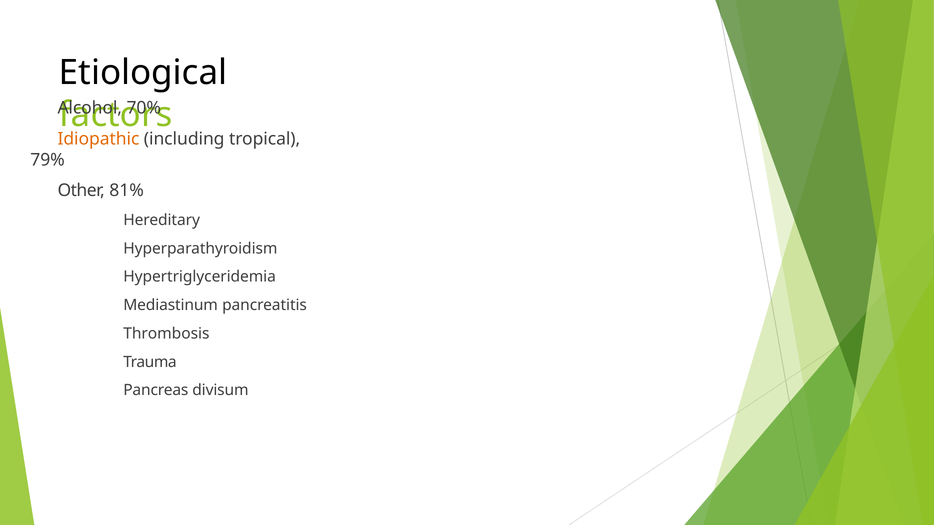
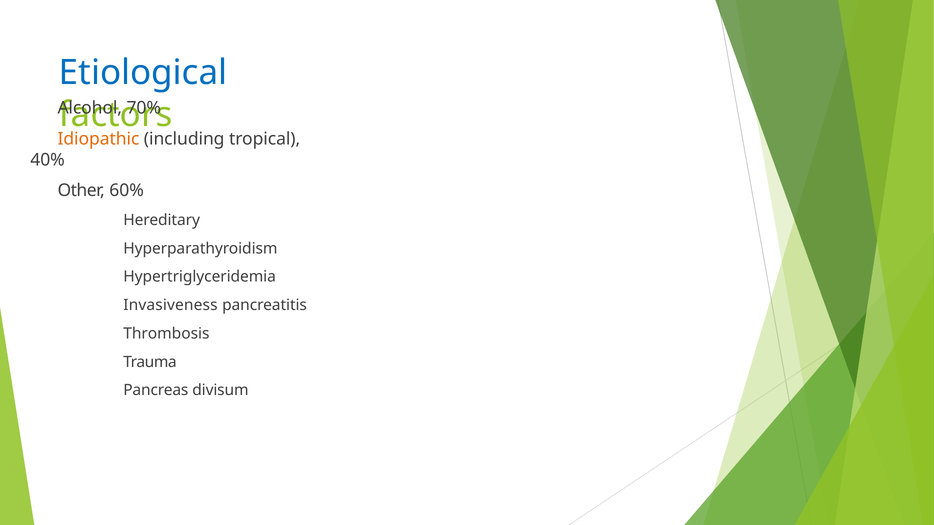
Etiological colour: black -> blue (143, 73)
79%: 79% -> 40% (48, 160)
81%: 81% -> 60% (127, 191)
Mediastinum: Mediastinum -> Invasiveness (170, 305)
